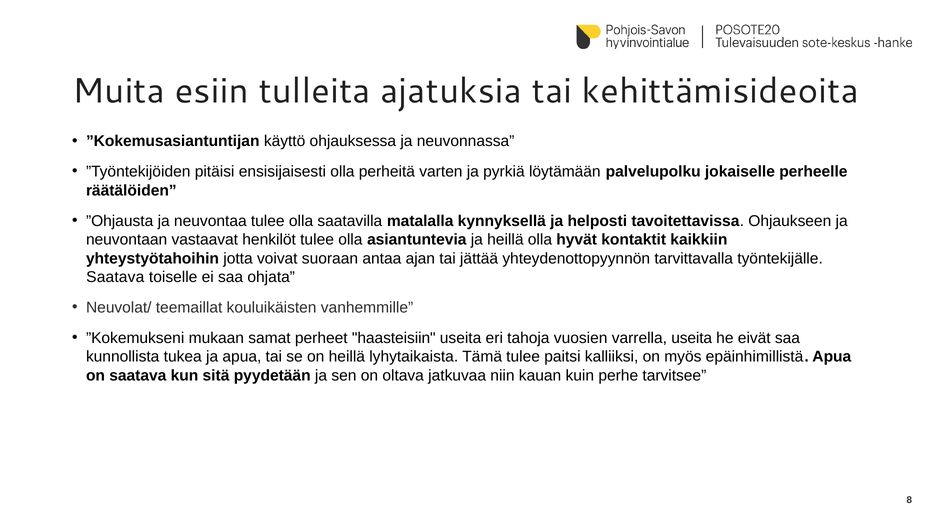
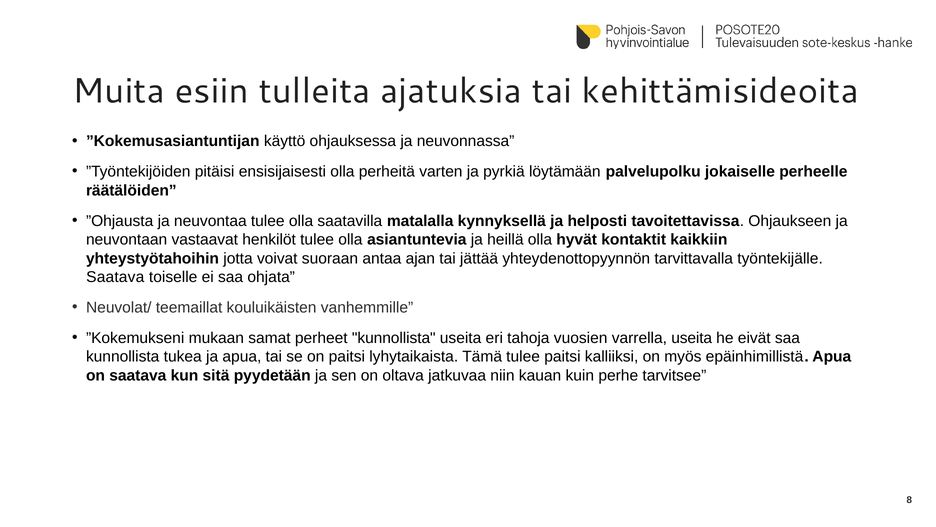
perheet haasteisiin: haasteisiin -> kunnollista (394, 338)
on heillä: heillä -> paitsi (347, 356)
